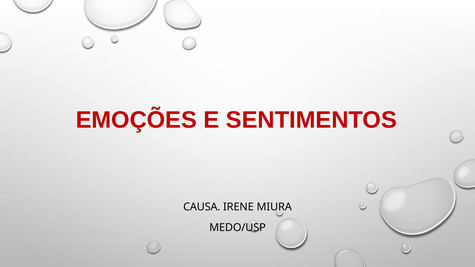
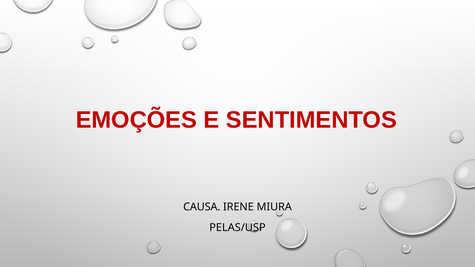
MEDO/USP: MEDO/USP -> PELAS/USP (237, 228)
